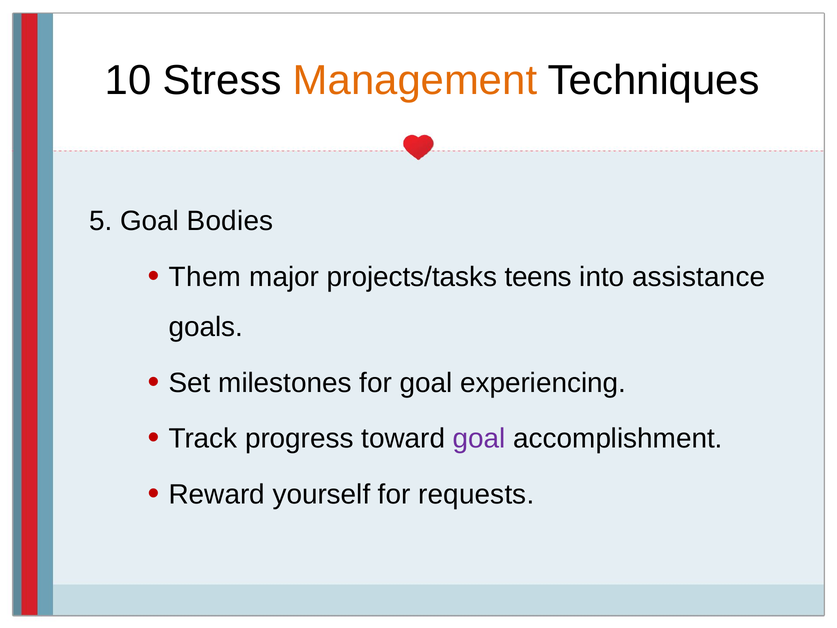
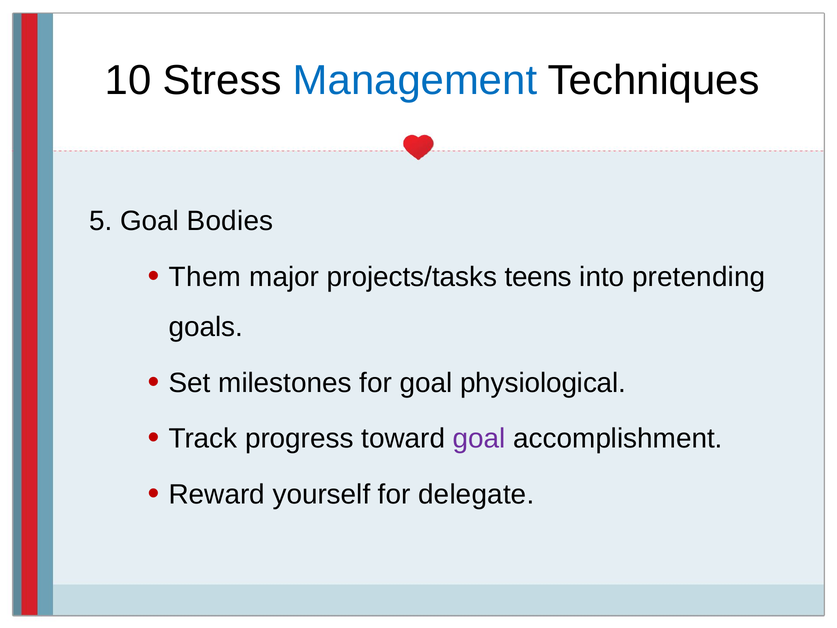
Management colour: orange -> blue (415, 80)
assistance: assistance -> pretending (699, 277)
experiencing: experiencing -> physiological (543, 383)
requests: requests -> delegate (476, 494)
